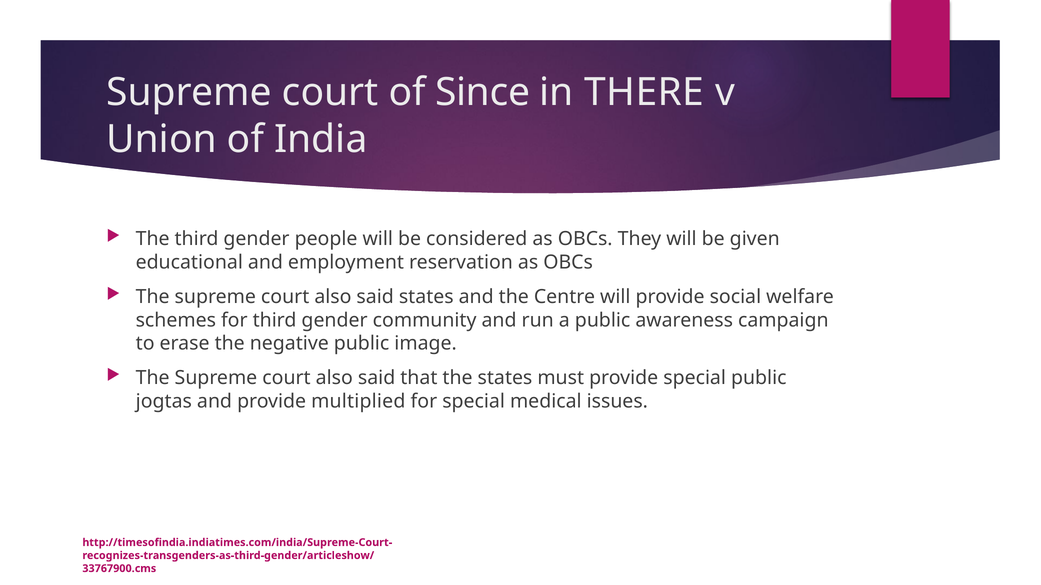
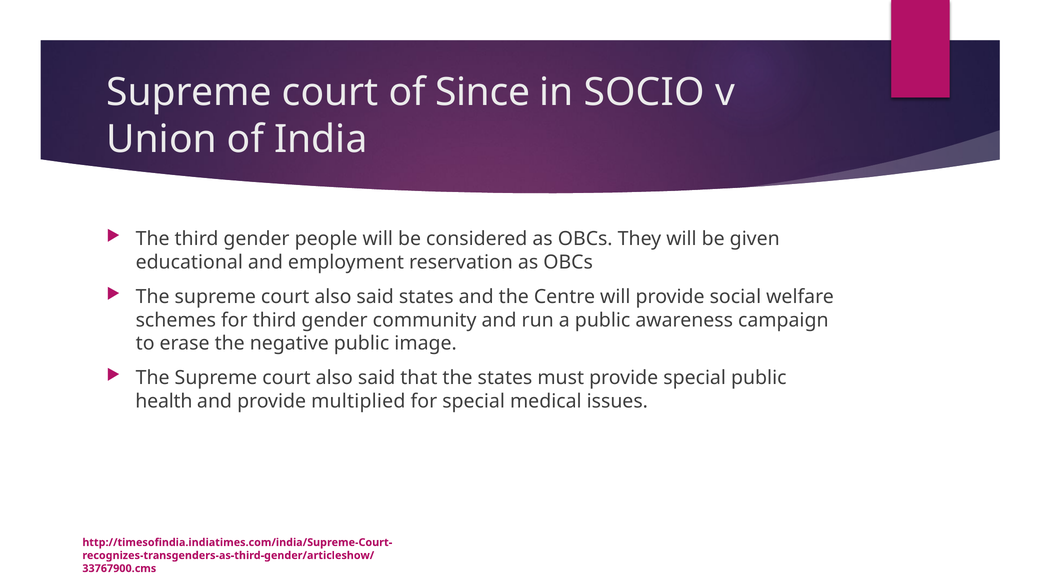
THERE: THERE -> SOCIO (644, 93)
jogtas: jogtas -> health (164, 402)
